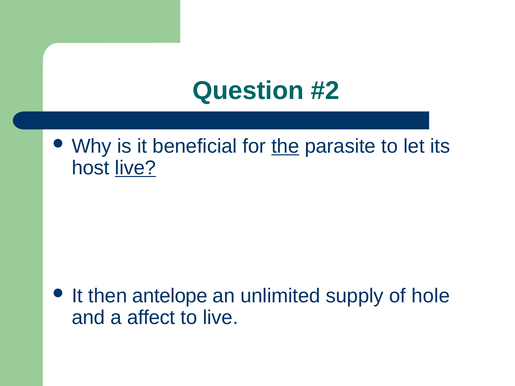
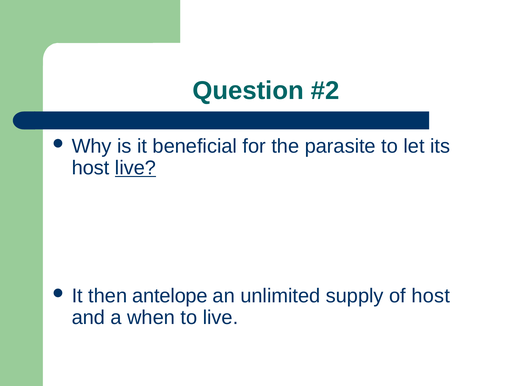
the underline: present -> none (285, 146)
of hole: hole -> host (431, 296)
affect: affect -> when (151, 318)
